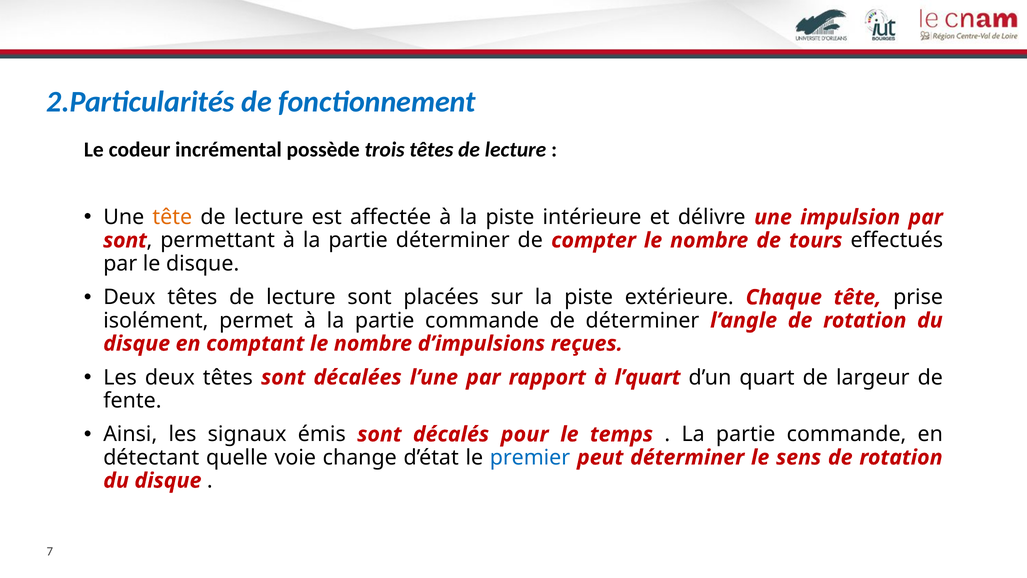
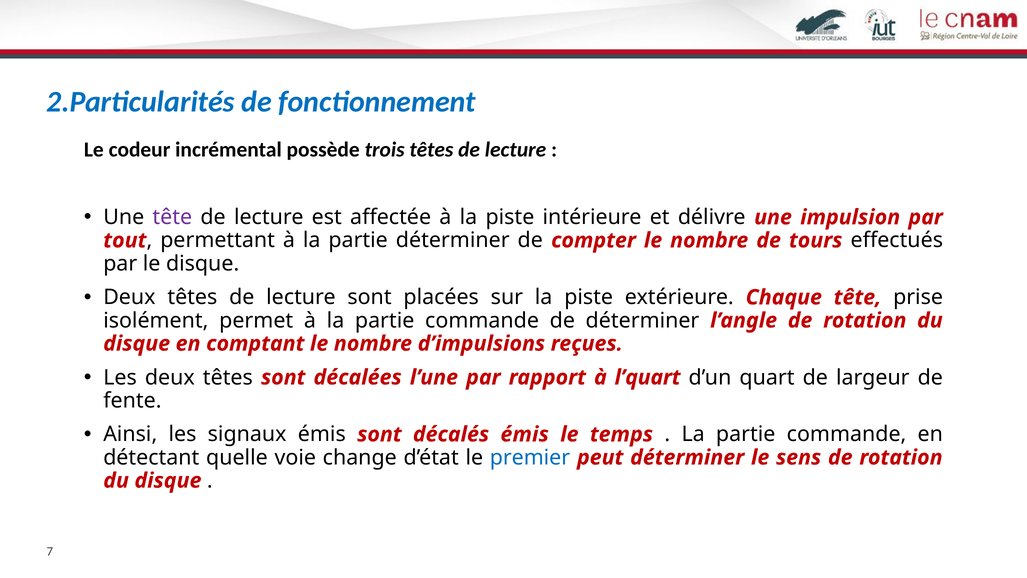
tête colour: orange -> purple (172, 217)
sont: sont -> tout (125, 240)
décalés pour: pour -> émis (525, 434)
